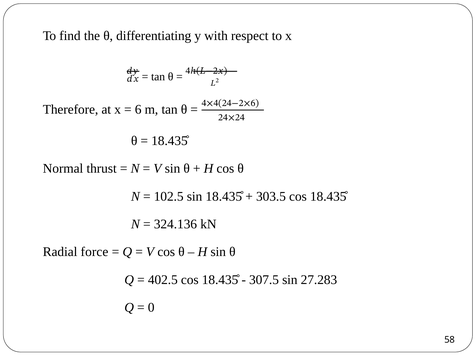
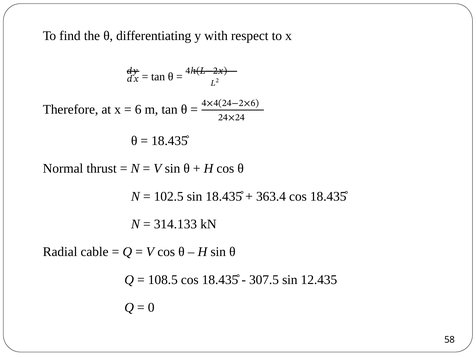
303.5: 303.5 -> 363.4 (271, 196)
324.136: 324.136 -> 314.133 (175, 224)
force: force -> cable (95, 252)
402.5: 402.5 -> 108.5 (163, 280)
27.283: 27.283 -> 12.435 (319, 280)
